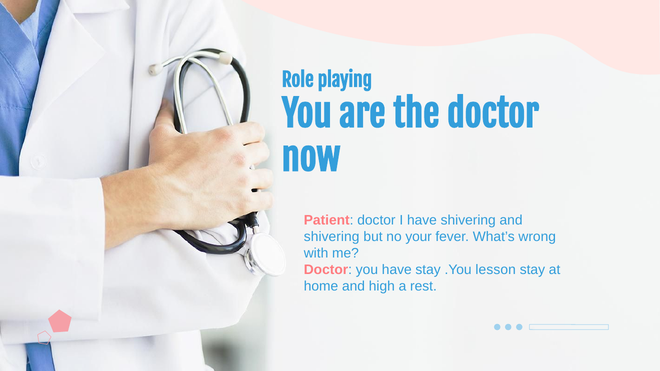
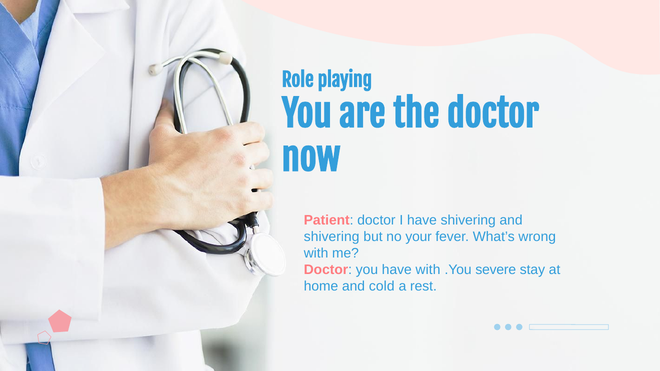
have stay: stay -> with (428, 270)
lesson: lesson -> severe (496, 270)
high: high -> cold (382, 286)
